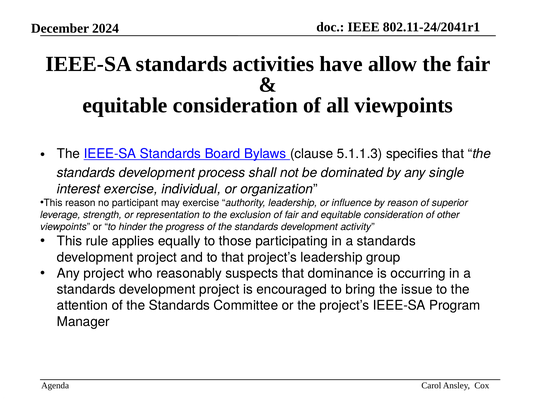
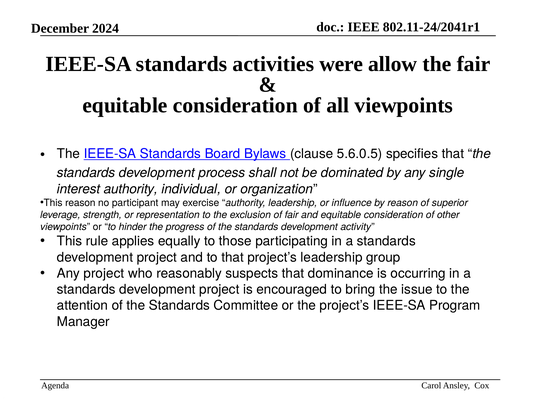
have: have -> were (341, 64)
5.1.1.3: 5.1.1.3 -> 5.6.0.5 (360, 154)
interest exercise: exercise -> authority (131, 189)
